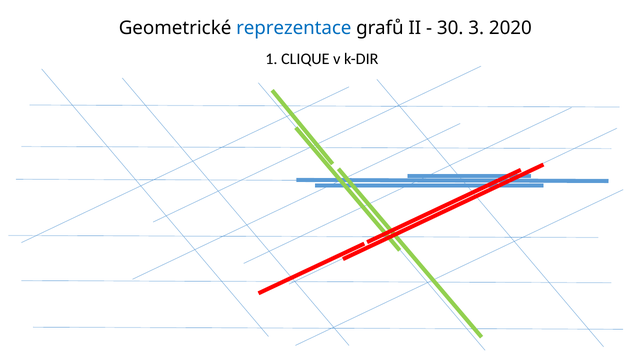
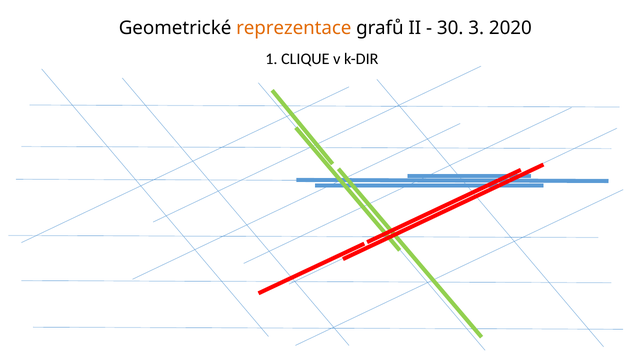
reprezentace colour: blue -> orange (294, 28)
